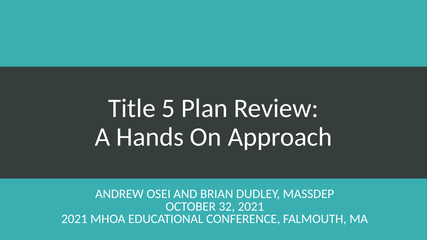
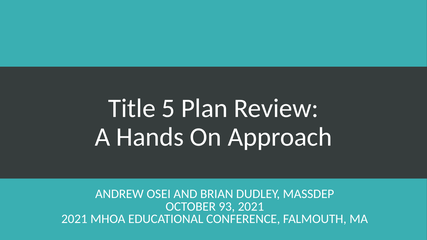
32: 32 -> 93 (227, 207)
